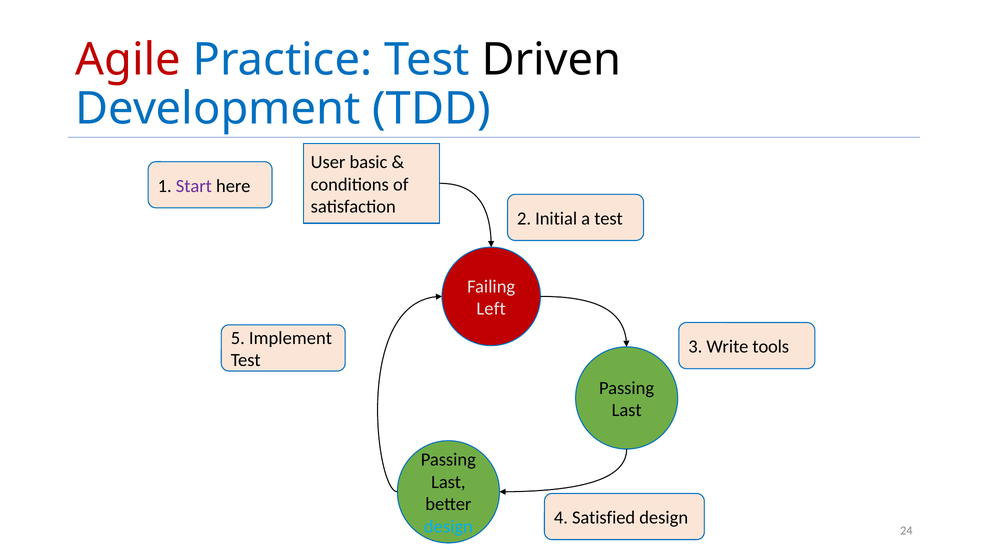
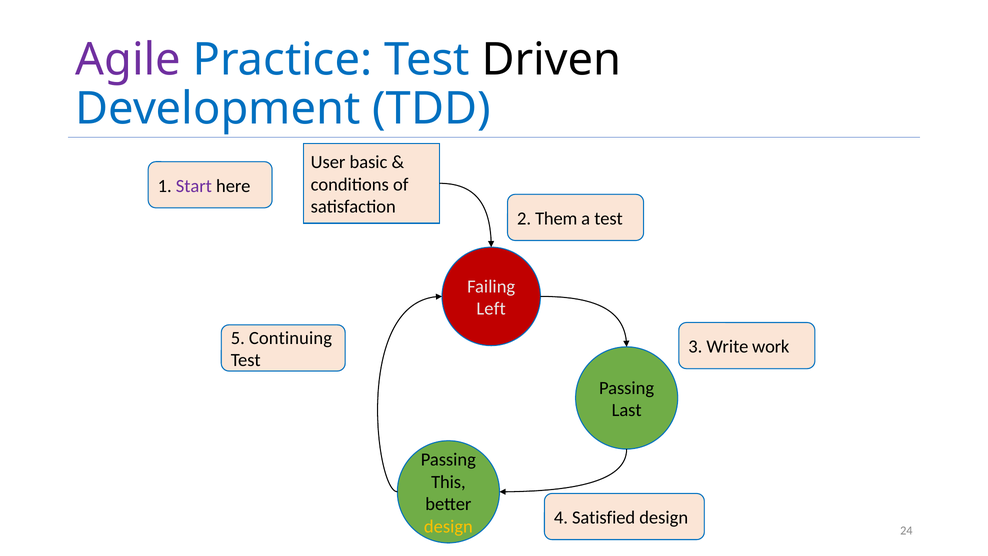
Agile colour: red -> purple (128, 60)
Initial: Initial -> Them (556, 219)
Implement: Implement -> Continuing (290, 338)
tools: tools -> work (771, 347)
Last: Last -> This (448, 482)
design colour: light blue -> yellow (448, 526)
